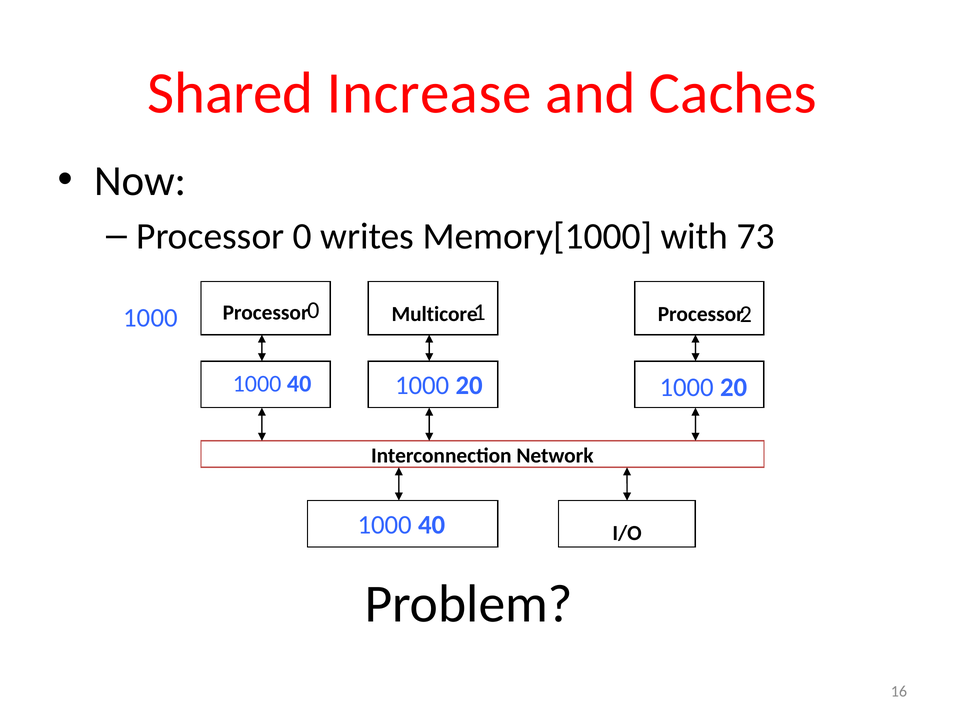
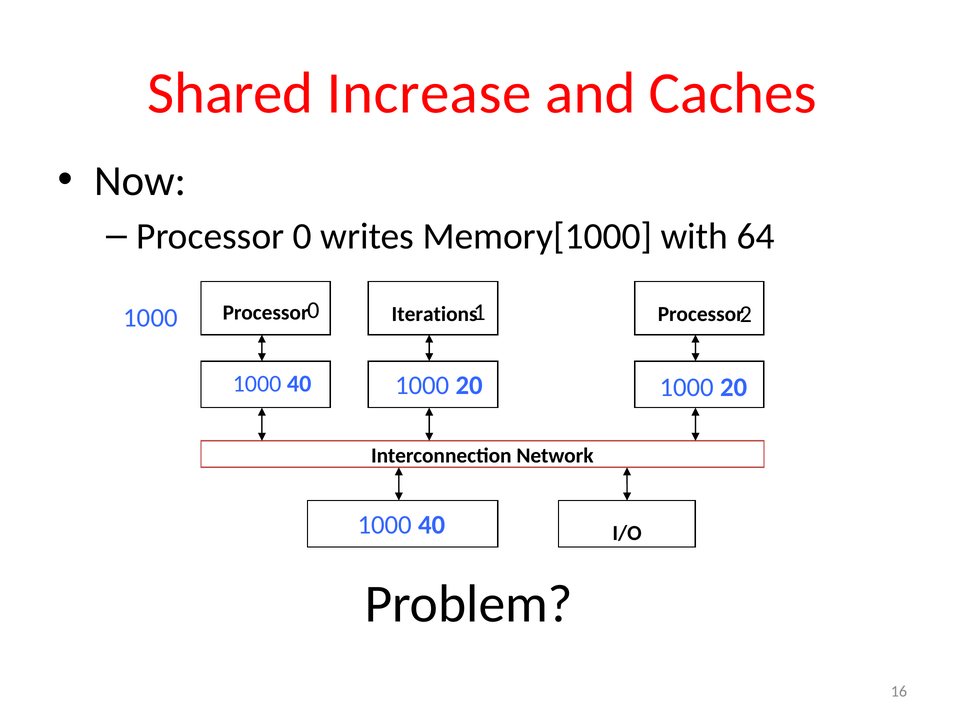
73: 73 -> 64 (756, 236)
Multicore: Multicore -> Iterations (435, 314)
